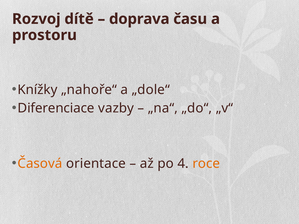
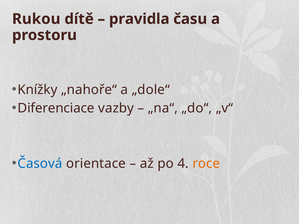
Rozvoj: Rozvoj -> Rukou (36, 19)
doprava: doprava -> pravidla (139, 19)
Časová colour: orange -> blue (40, 164)
